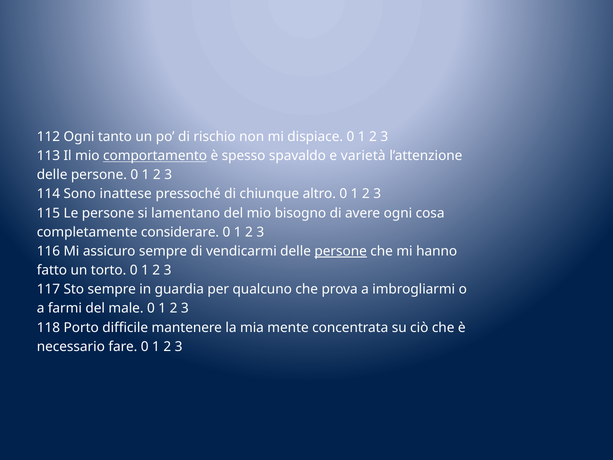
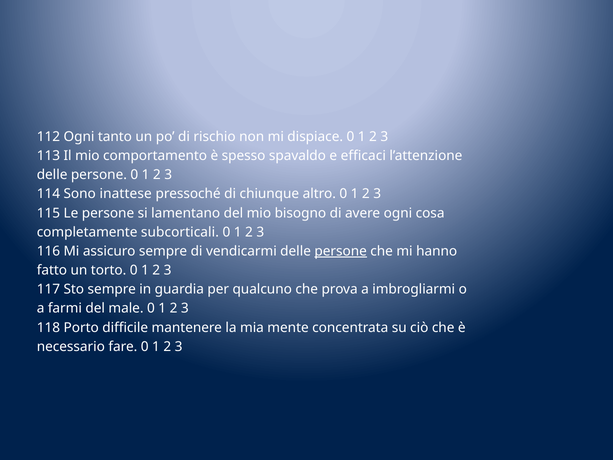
comportamento underline: present -> none (155, 156)
varietà: varietà -> efficaci (363, 156)
considerare: considerare -> subcorticali (180, 232)
